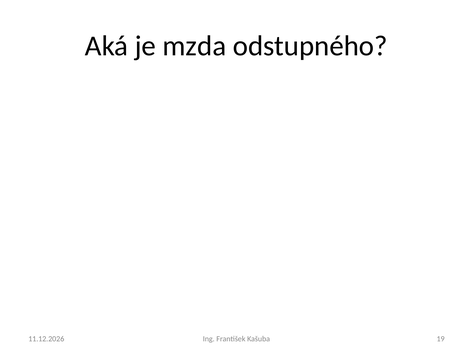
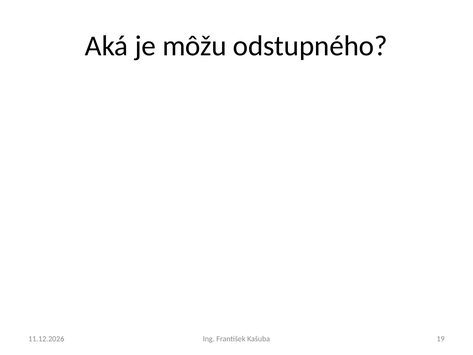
mzda: mzda -> môžu (195, 46)
